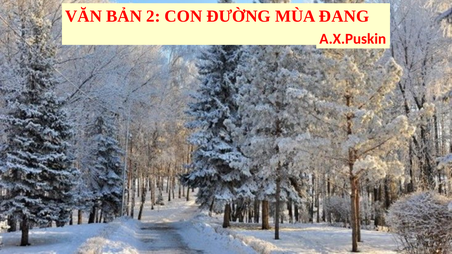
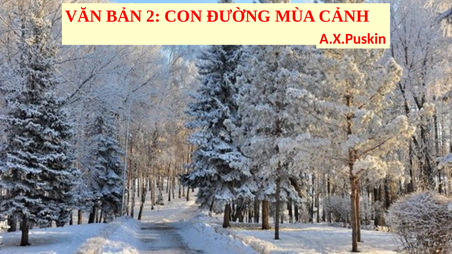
ĐANG: ĐANG -> CẢNH (344, 16)
